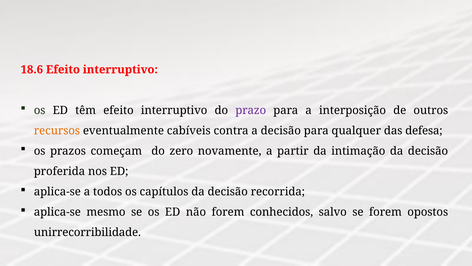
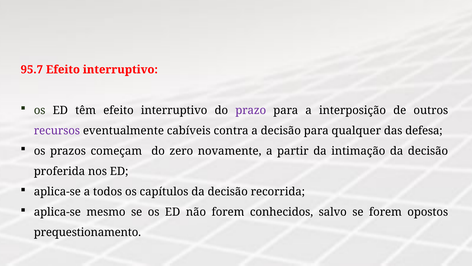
18.6: 18.6 -> 95.7 (32, 69)
recursos colour: orange -> purple (57, 130)
unirrecorribilidade: unirrecorribilidade -> prequestionamento (87, 232)
